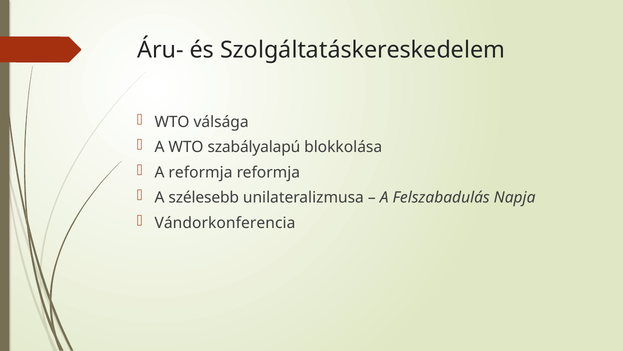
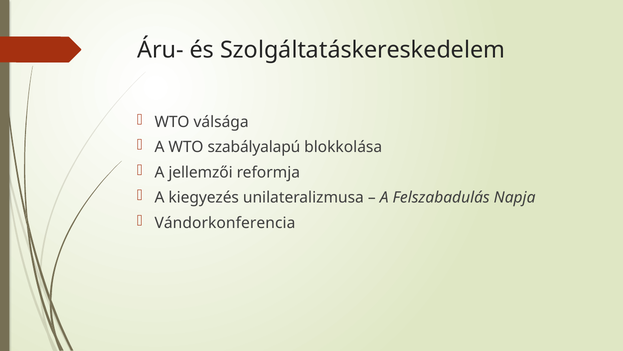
A reformja: reformja -> jellemzői (201, 172)
szélesebb: szélesebb -> kiegyezés (204, 197)
